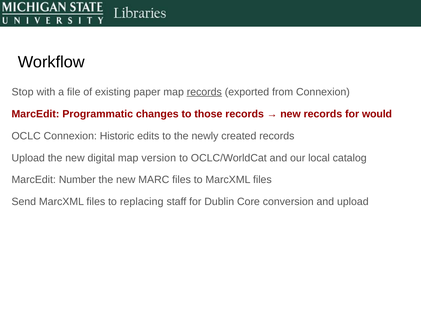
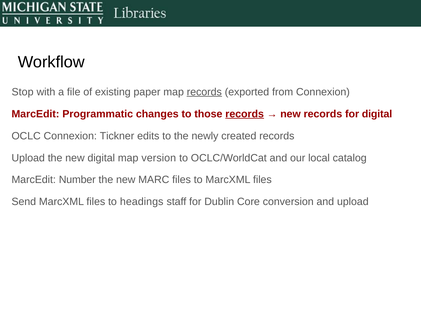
records underline: none -> present (245, 114)
for would: would -> digital (377, 114)
Historic: Historic -> Tickner (117, 136)
replacing: replacing -> headings (142, 202)
